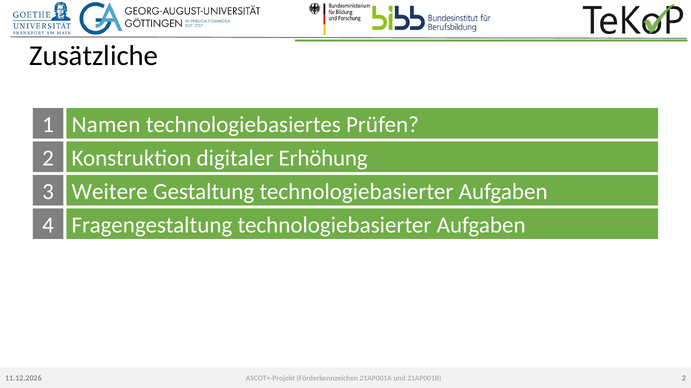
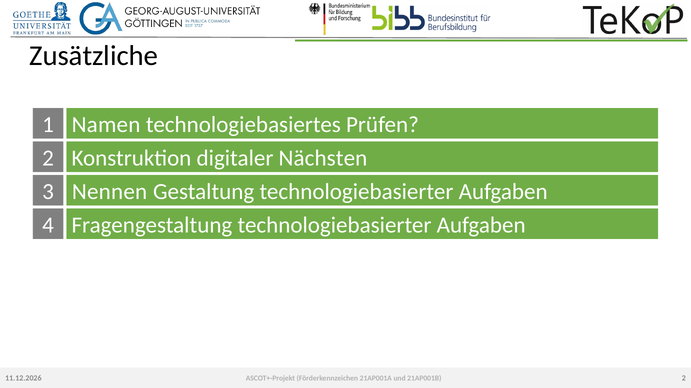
Erhöhung: Erhöhung -> Nächsten (323, 159)
Weitere: Weitere -> Nennen (110, 192)
